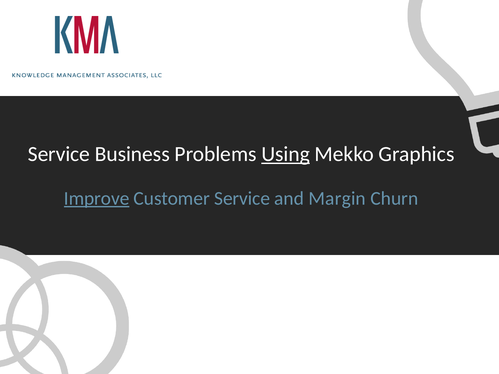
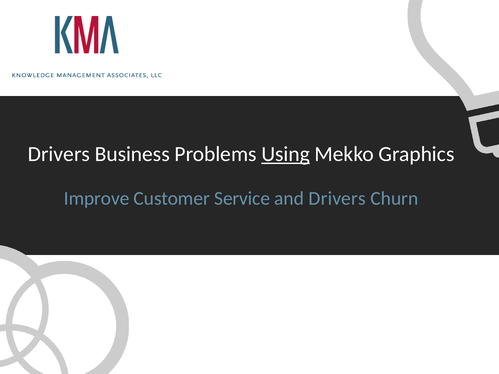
Service: Service -> Drivers (59, 154)
Improve underline: present -> none (97, 198)
and Margin: Margin -> Drivers (337, 198)
